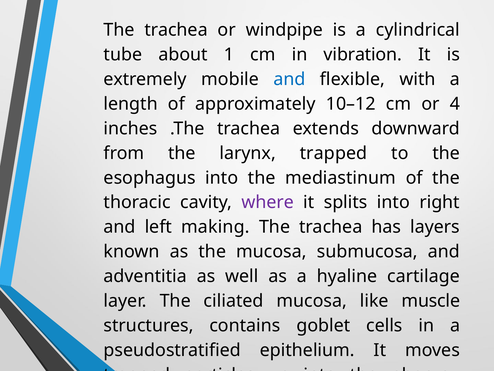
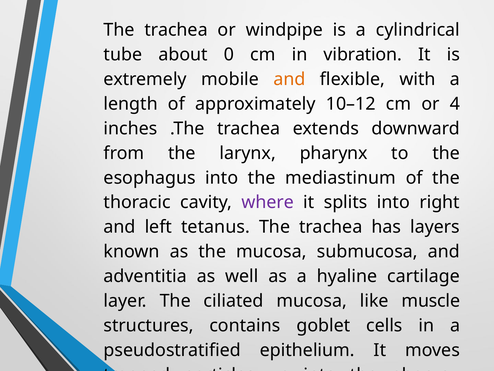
1: 1 -> 0 (229, 55)
and colour: blue -> orange (289, 79)
larynx trapped: trapped -> pharynx (334, 153)
making: making -> tetanus (215, 227)
